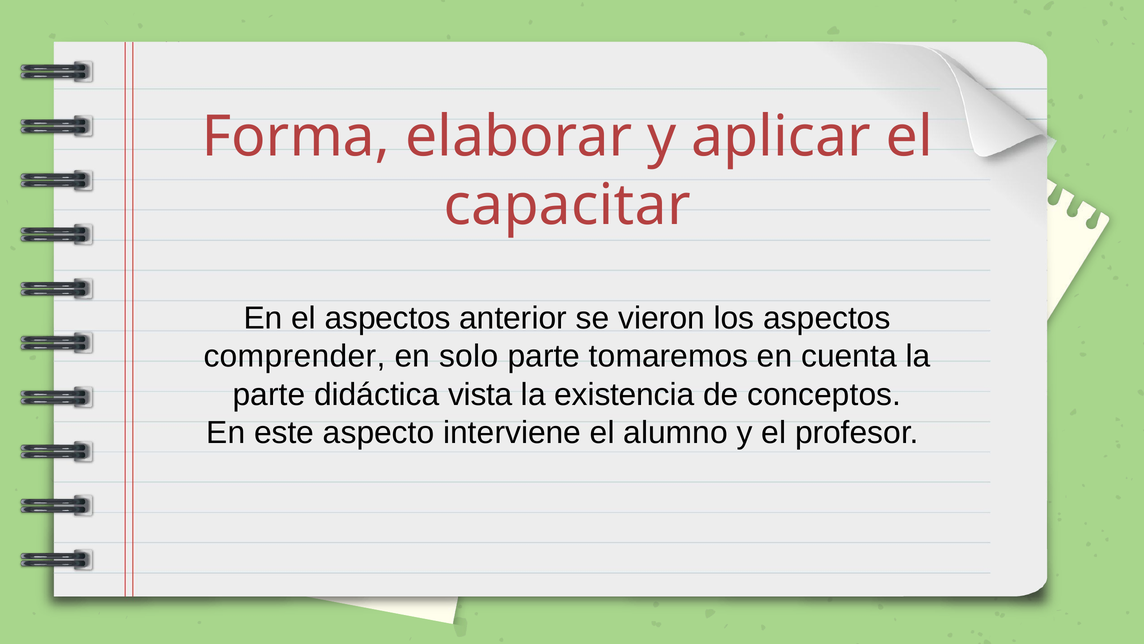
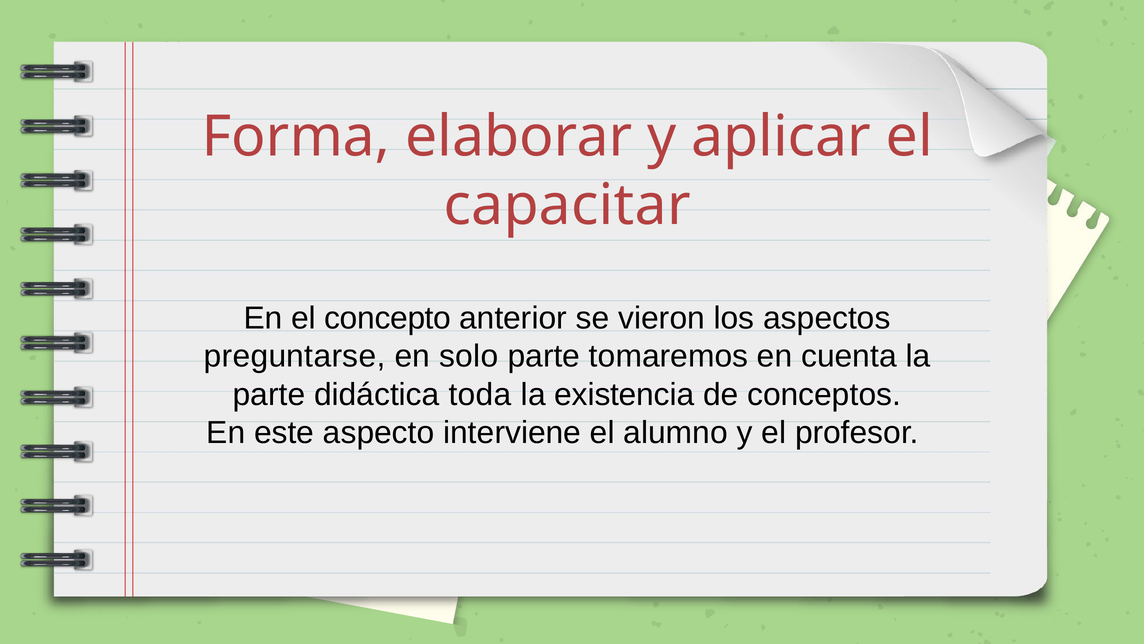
el aspectos: aspectos -> concepto (388, 318)
comprender: comprender -> preguntarse (295, 356)
vista: vista -> toda (480, 394)
